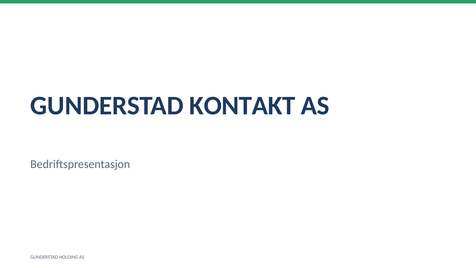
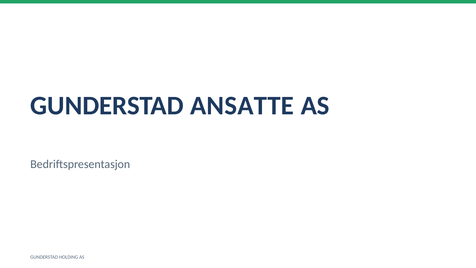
KONTAKT: KONTAKT -> ANSATTE (242, 106)
